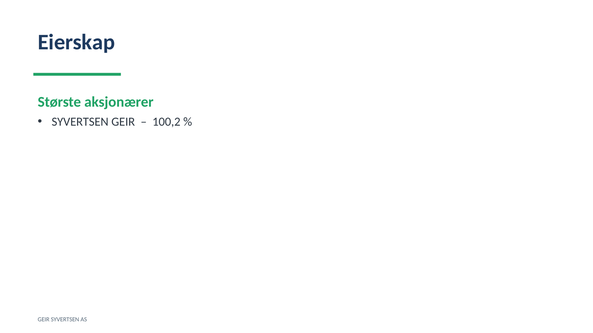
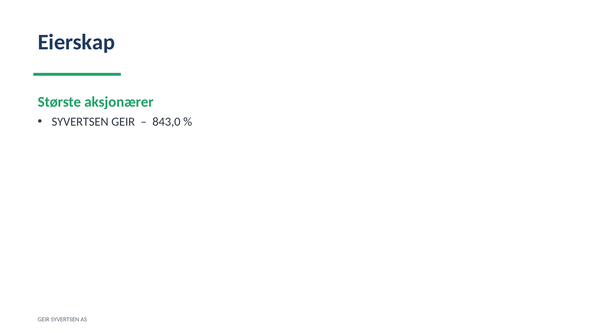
100,2: 100,2 -> 843,0 (166, 122)
